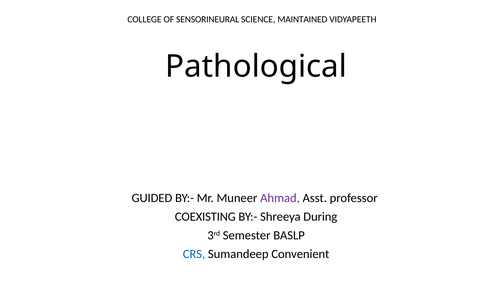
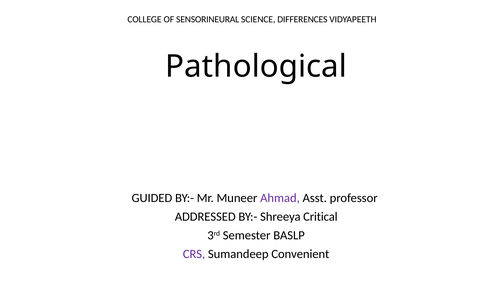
MAINTAINED: MAINTAINED -> DIFFERENCES (302, 19)
COEXISTING: COEXISTING -> ADDRESSED (205, 217)
During: During -> Critical (320, 217)
CRS colour: blue -> purple (194, 254)
